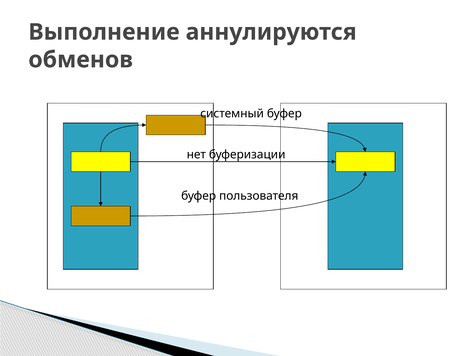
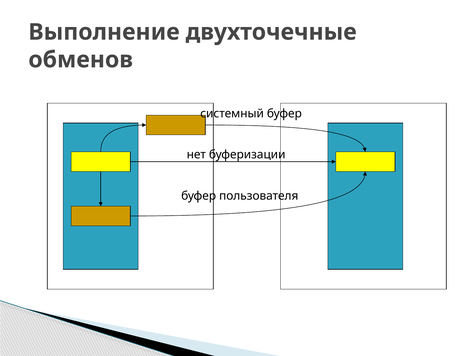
аннулируются: аннулируются -> двухточечные (271, 32)
